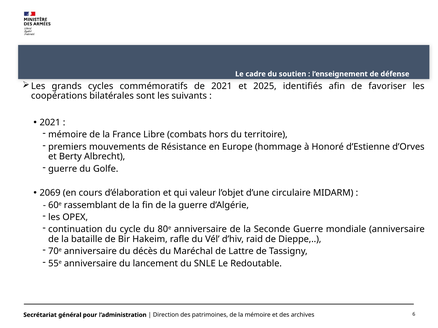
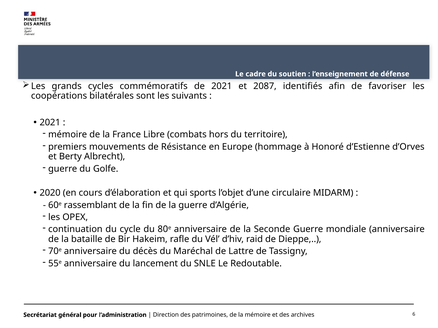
2025: 2025 -> 2087 (265, 86)
2069: 2069 -> 2020 (50, 193)
valeur: valeur -> sports (203, 193)
